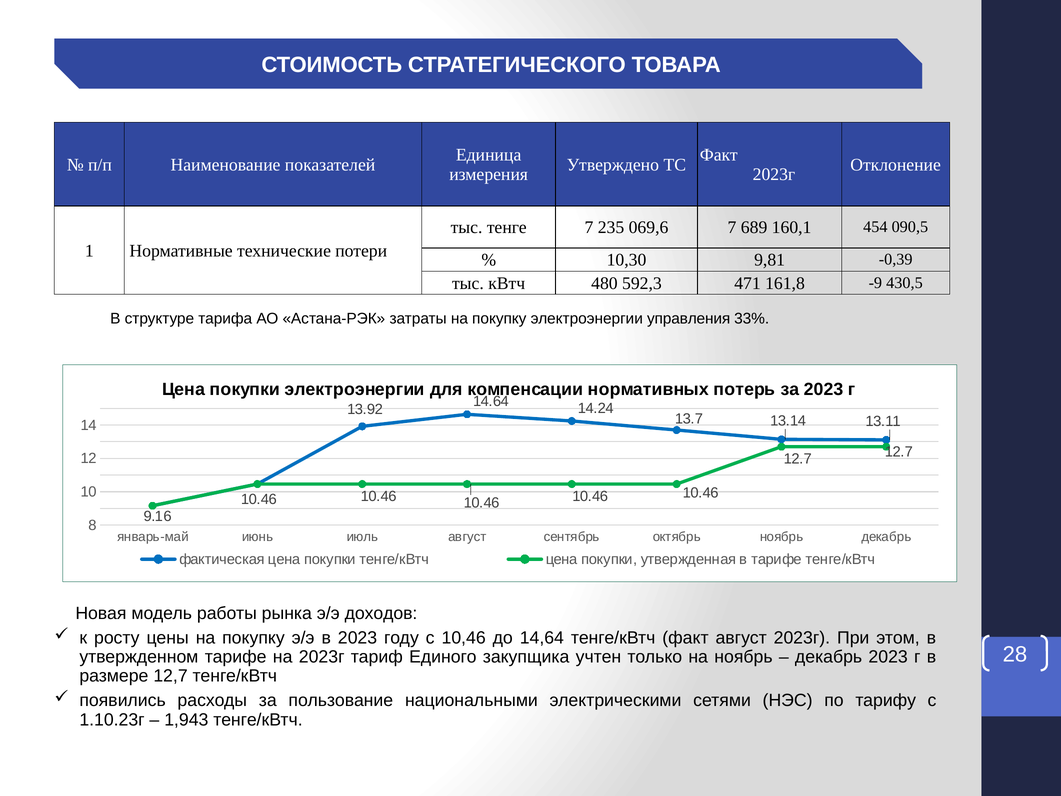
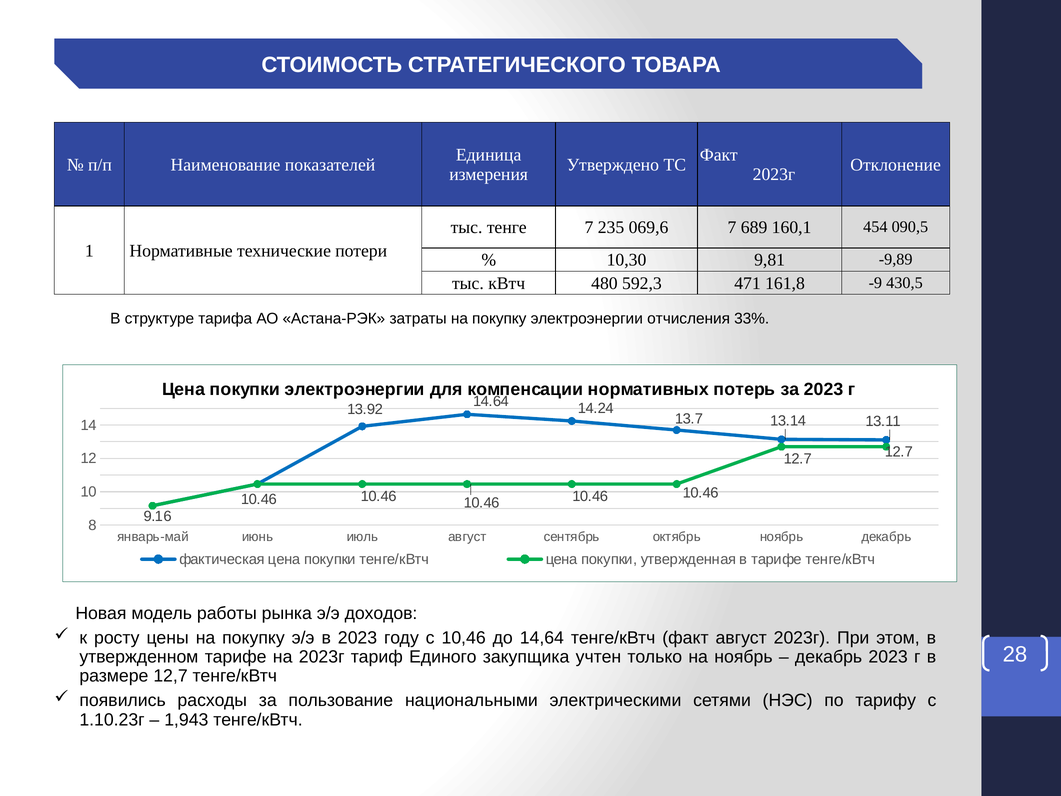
-0,39: -0,39 -> -9,89 (896, 260)
управления: управления -> отчисления (689, 319)
